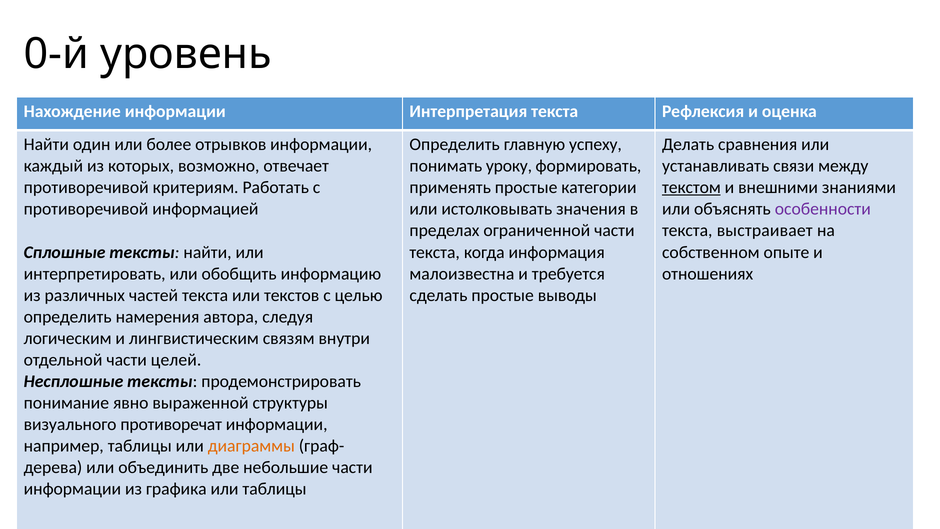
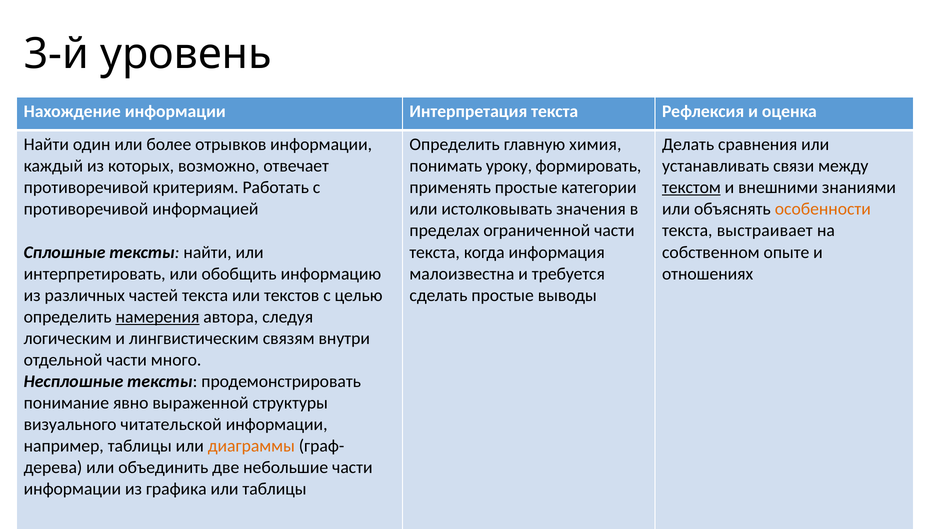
0-й: 0-й -> 3-й (56, 54)
успеху: успеху -> химия (595, 145)
особенности colour: purple -> orange (823, 209)
намерения underline: none -> present (158, 317)
целей: целей -> много (176, 360)
противоречат: противоречат -> читательской (171, 424)
